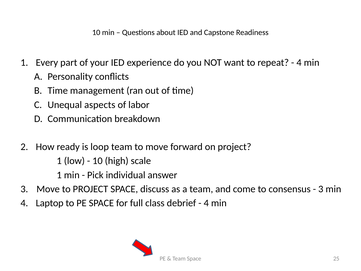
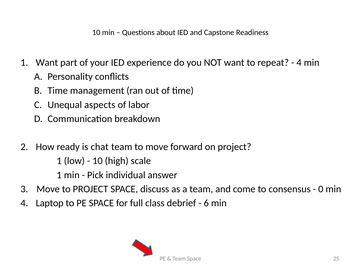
1 Every: Every -> Want (47, 62)
loop: loop -> chat (100, 147)
3: 3 -> 0 (321, 189)
4: 4 -> 6 (206, 203)
